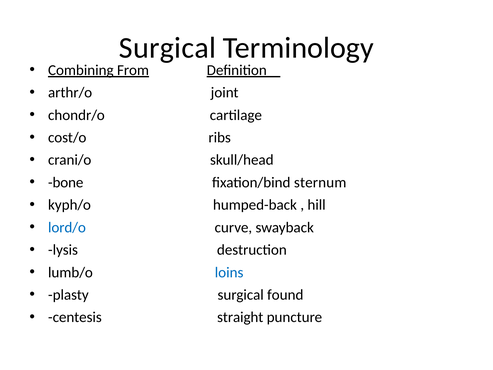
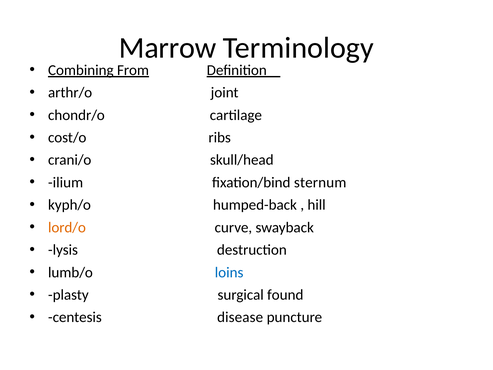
Surgical: Surgical -> Marrow (168, 48)
bone: bone -> ilium (66, 182)
lord/o colour: blue -> orange (67, 227)
straight: straight -> disease (240, 317)
